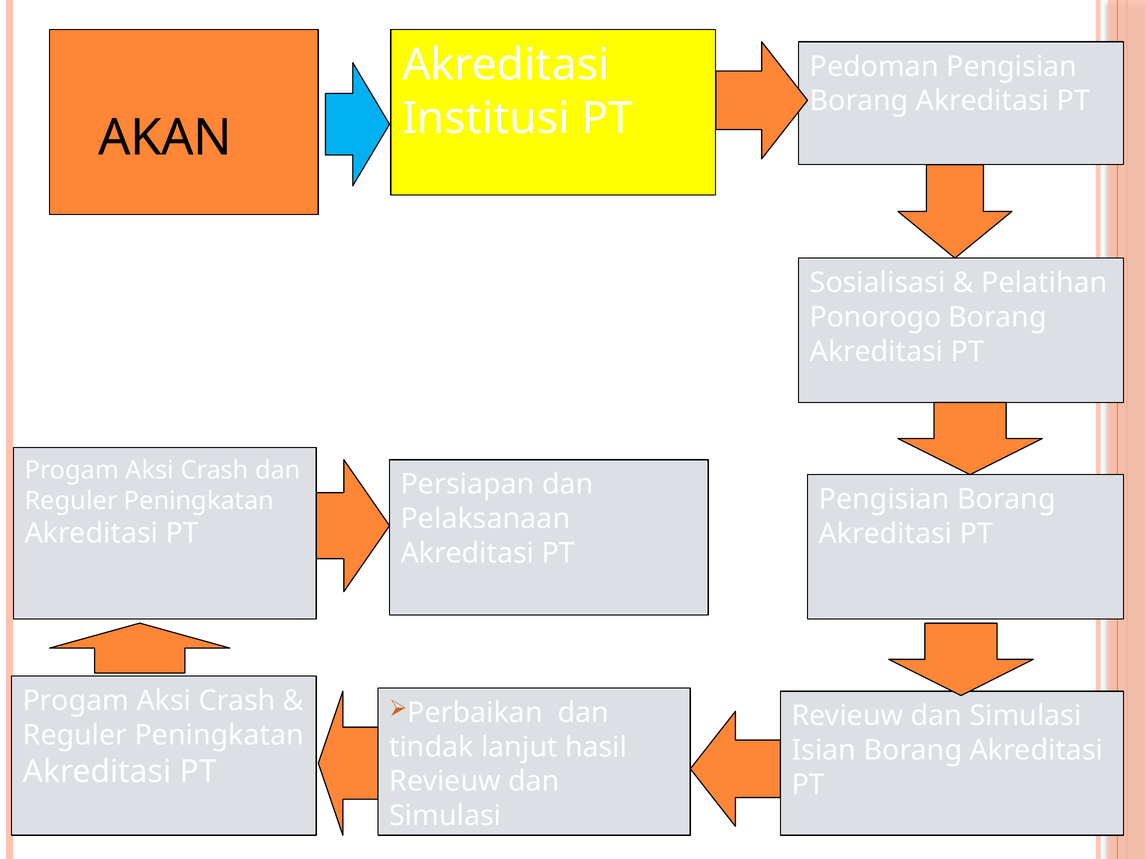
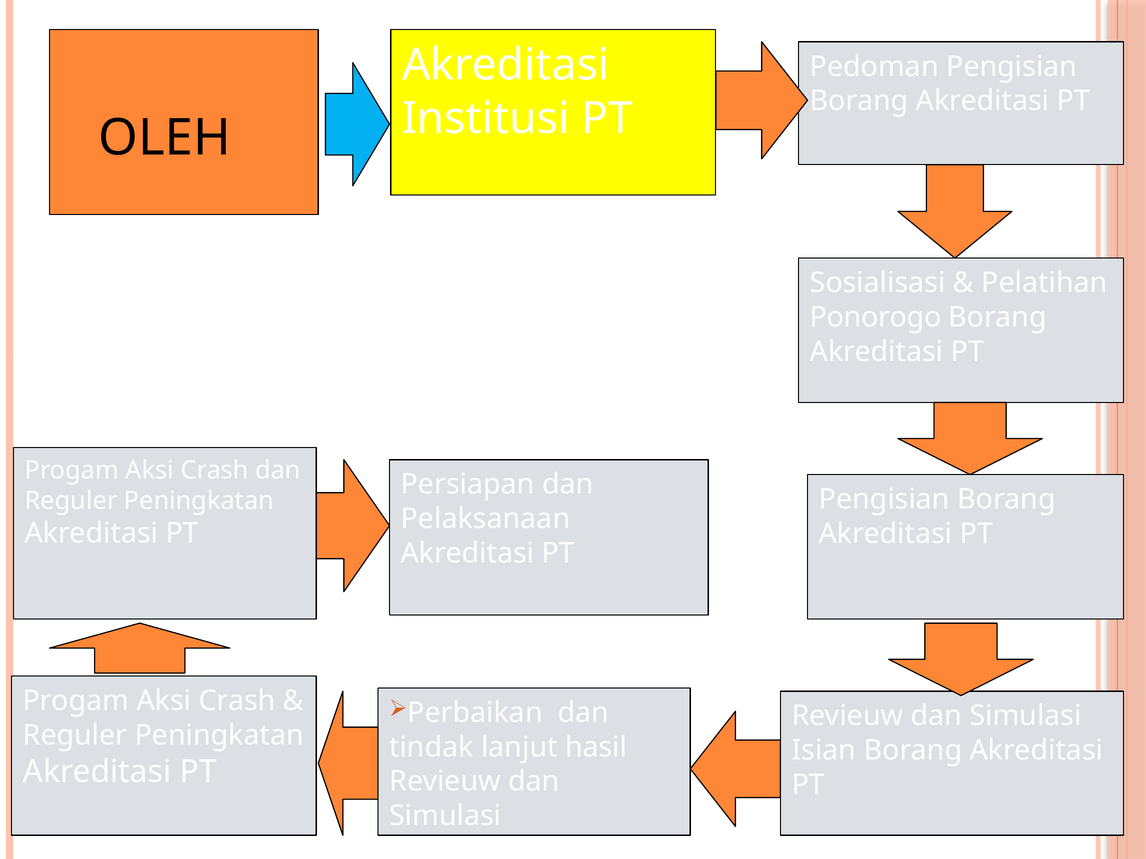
AKAN: AKAN -> OLEH (165, 138)
